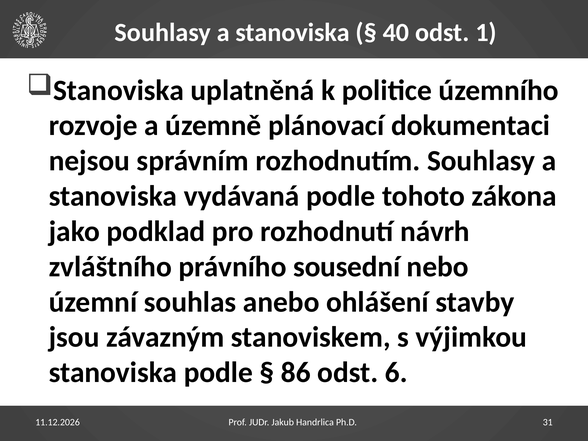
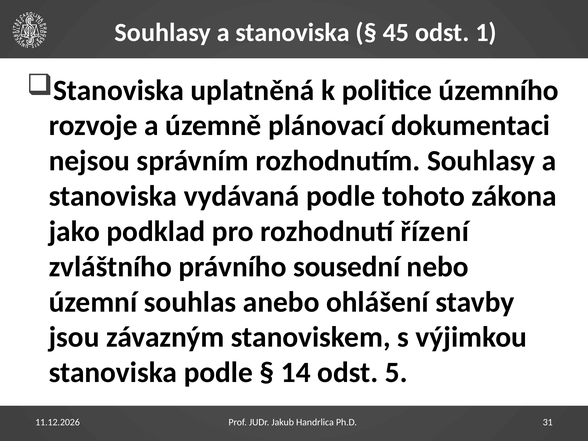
40: 40 -> 45 (396, 32)
návrh: návrh -> řízení (435, 231)
86: 86 -> 14 (296, 373)
6: 6 -> 5 (396, 373)
